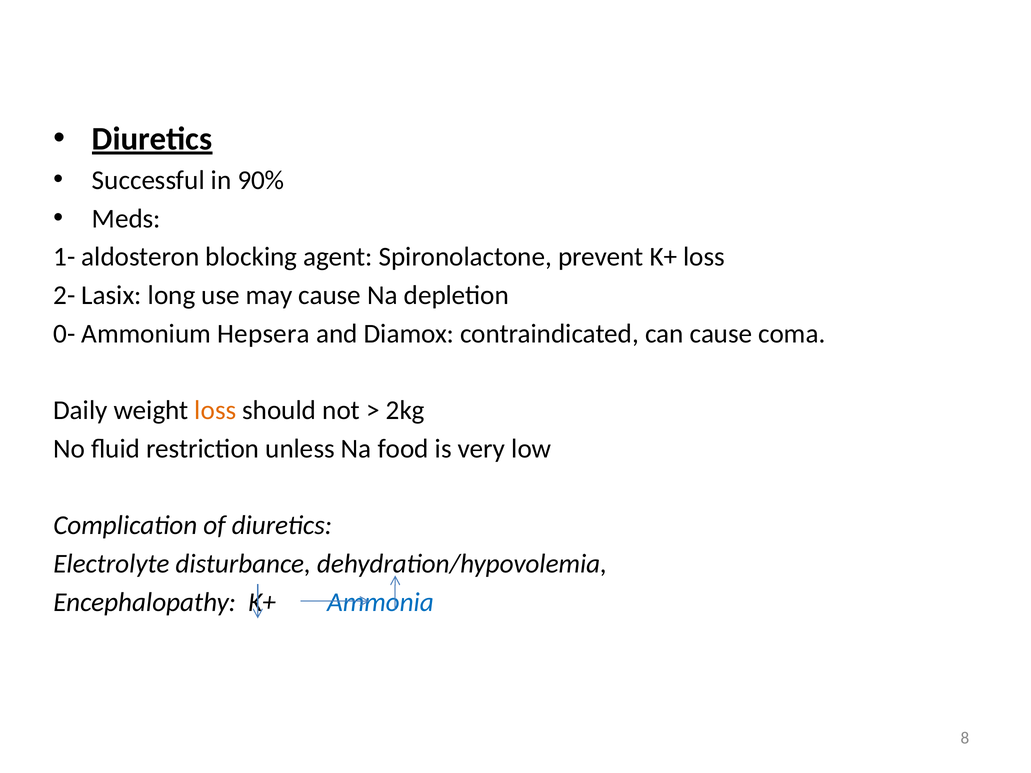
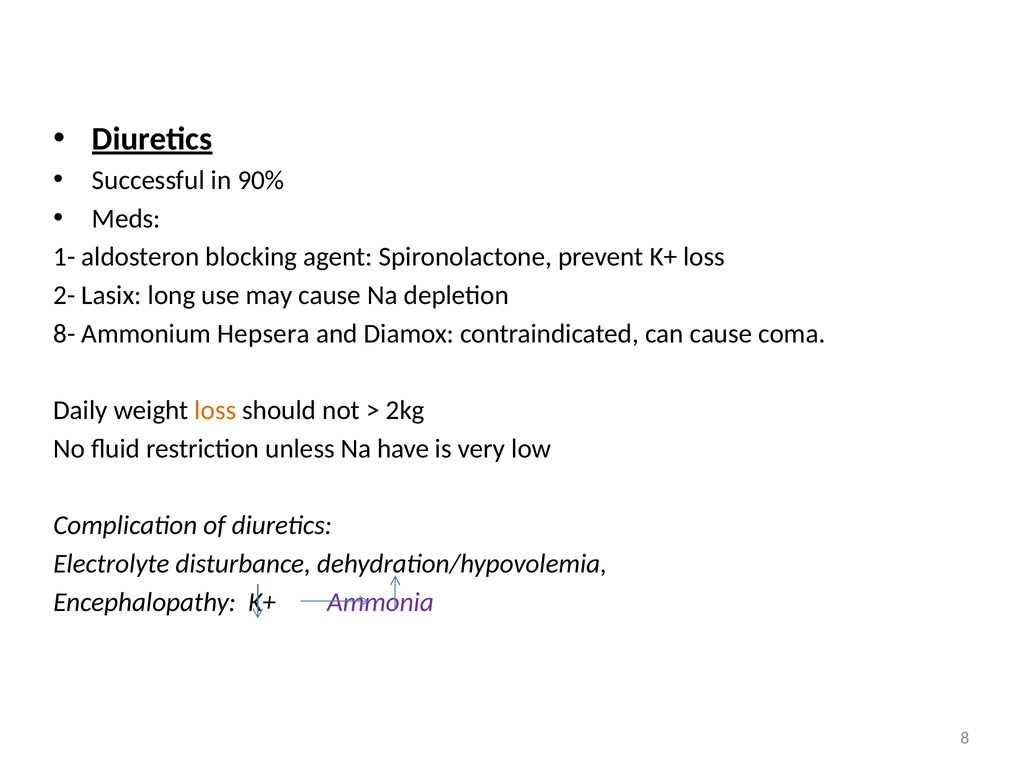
0-: 0- -> 8- (64, 334)
food: food -> have (403, 449)
Ammonia colour: blue -> purple (380, 602)
